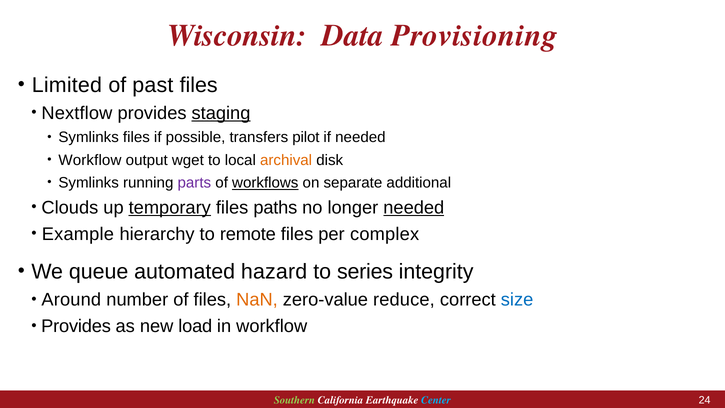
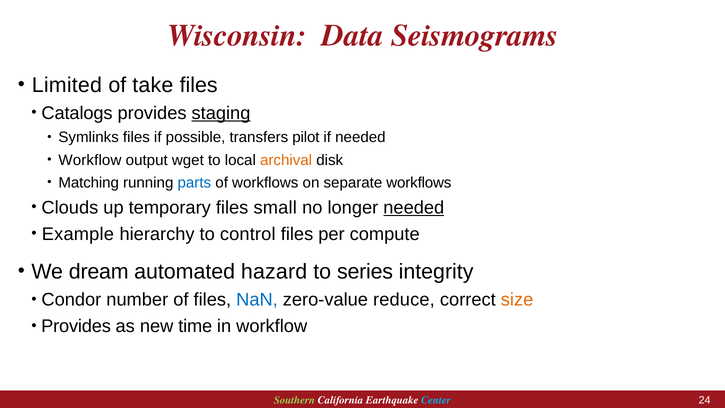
Provisioning: Provisioning -> Seismograms (475, 36)
past: past -> take (153, 85)
Nextflow: Nextflow -> Catalogs (77, 113)
Symlinks: Symlinks -> Matching (89, 183)
parts colour: purple -> blue (194, 183)
workflows underline: present -> none (265, 183)
separate additional: additional -> workflows (419, 183)
temporary underline: present -> none (170, 208)
paths: paths -> small (275, 208)
remote: remote -> control (248, 234)
complex: complex -> compute (385, 234)
queue: queue -> dream (99, 272)
Around: Around -> Condor (71, 300)
NaN colour: orange -> blue (257, 300)
size colour: blue -> orange (517, 300)
load: load -> time (195, 326)
